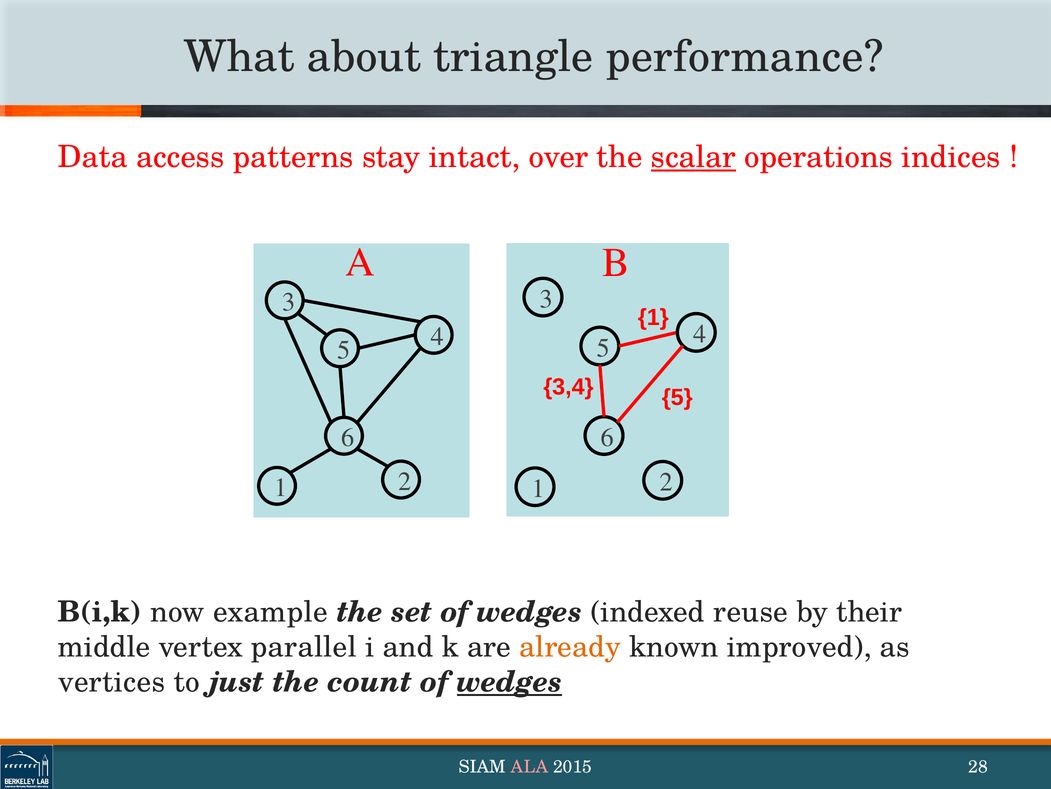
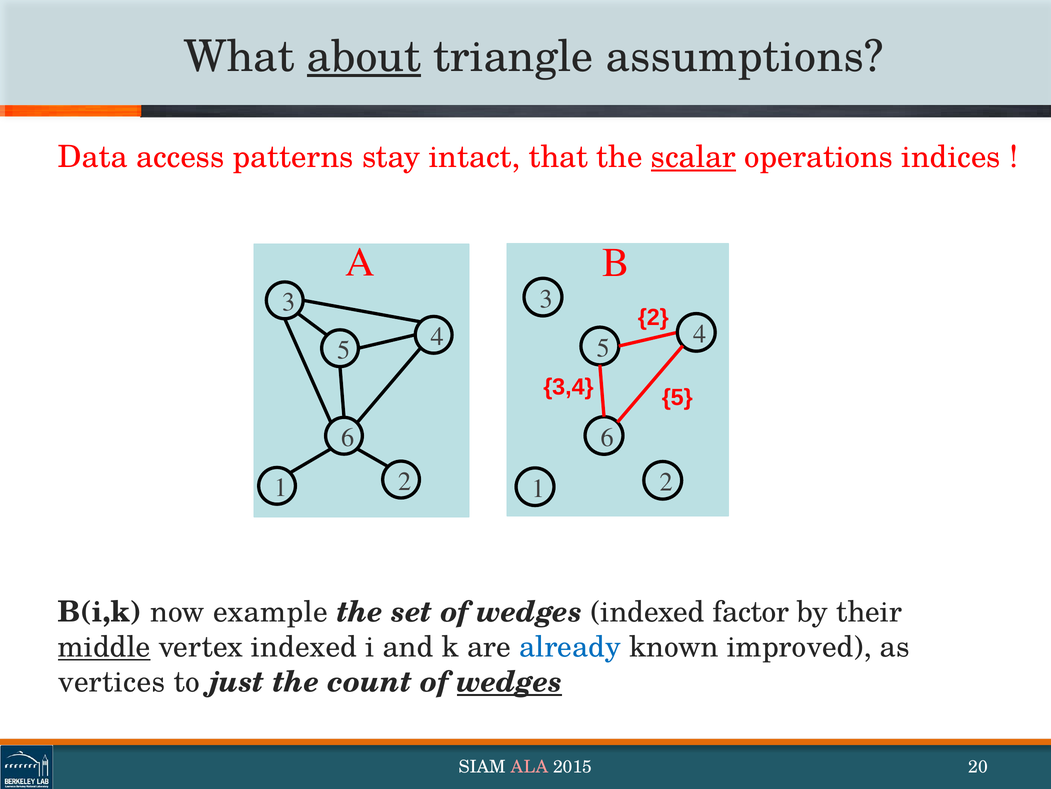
about underline: none -> present (364, 57)
performance: performance -> assumptions (745, 57)
over: over -> that (558, 157)
1: 1 -> 2 (653, 317)
reuse: reuse -> factor (751, 612)
middle underline: none -> present (104, 647)
vertex parallel: parallel -> indexed (304, 647)
already colour: orange -> blue (570, 647)
28: 28 -> 20 (978, 766)
